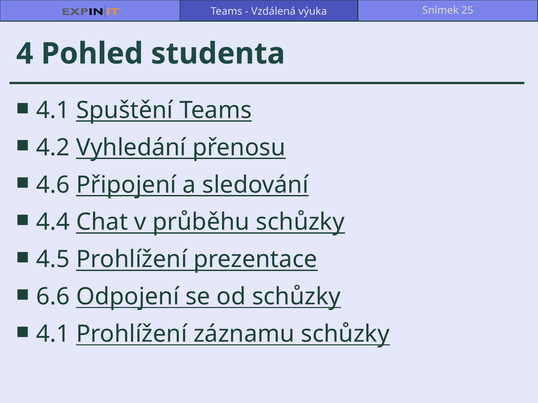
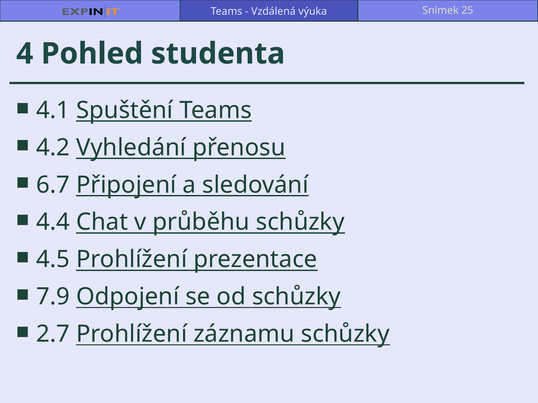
4.6: 4.6 -> 6.7 (53, 185)
6.6: 6.6 -> 7.9 (53, 297)
4.1: 4.1 -> 2.7 (53, 334)
